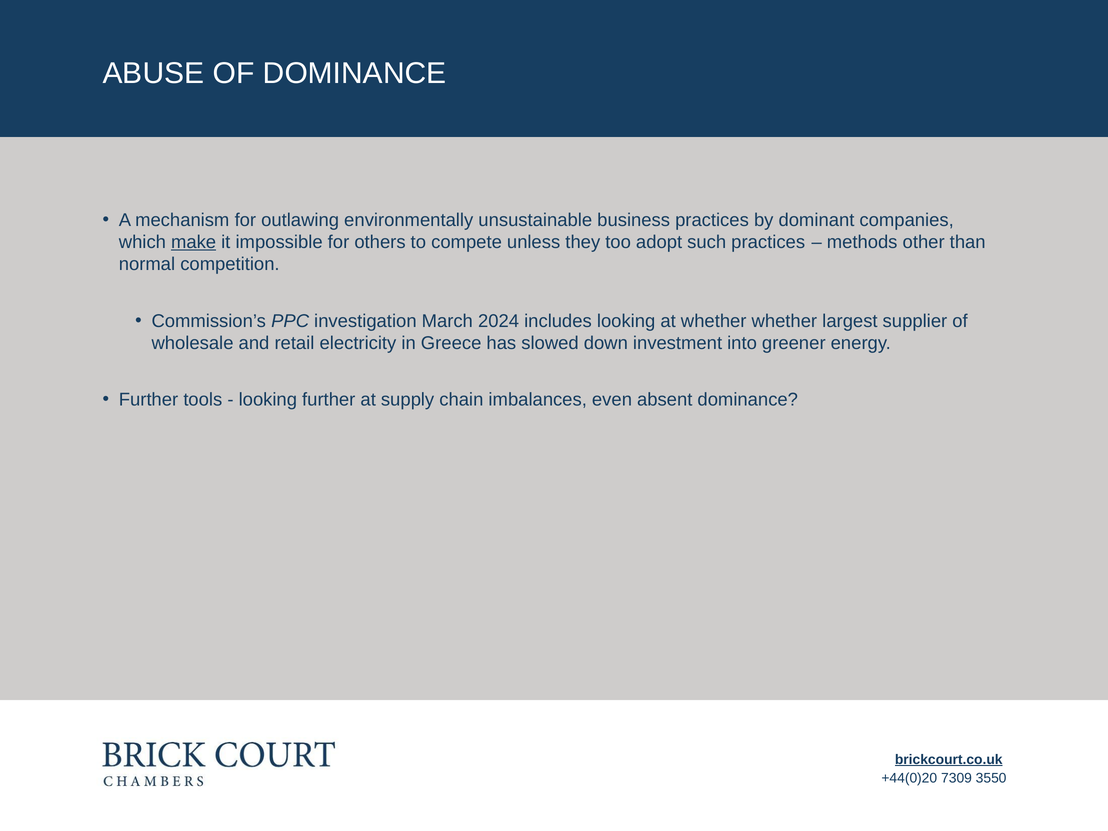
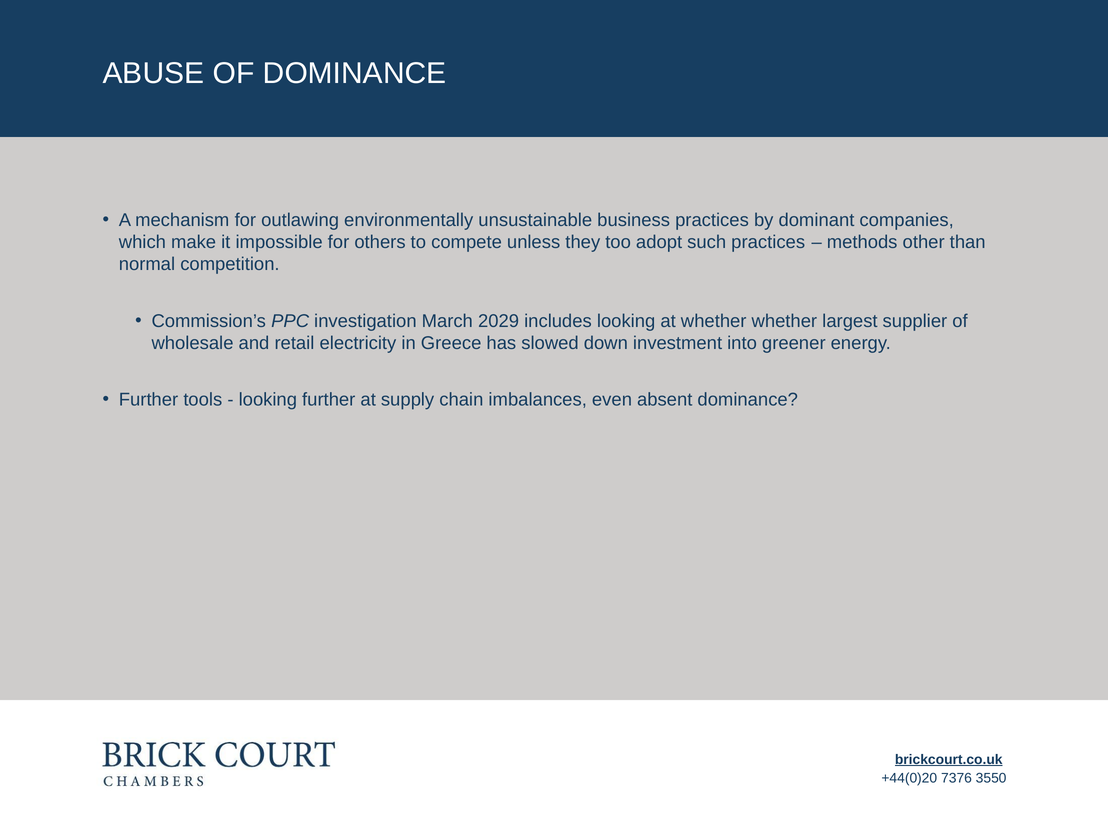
make underline: present -> none (194, 242)
2024: 2024 -> 2029 (499, 321)
7309: 7309 -> 7376 (957, 778)
